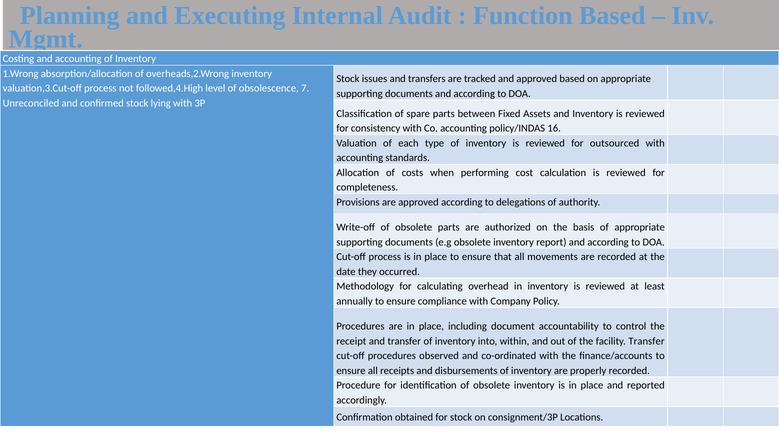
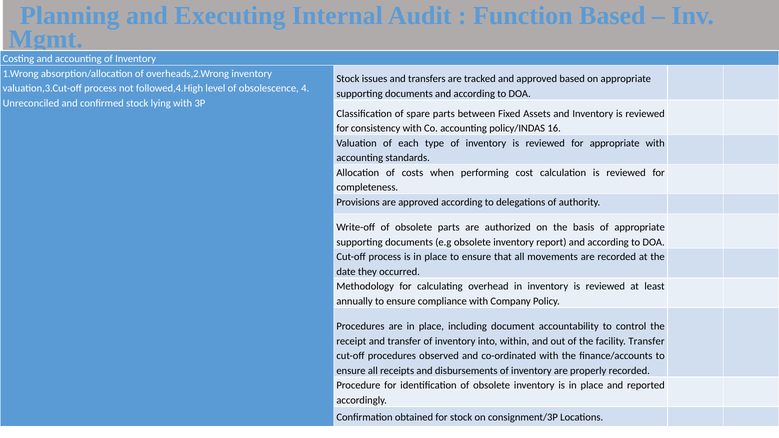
7: 7 -> 4 (305, 88)
for outsourced: outsourced -> appropriate (615, 143)
